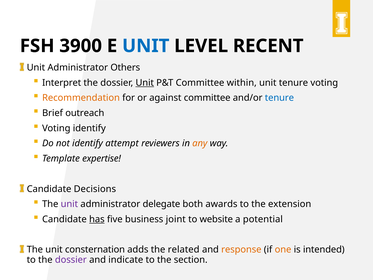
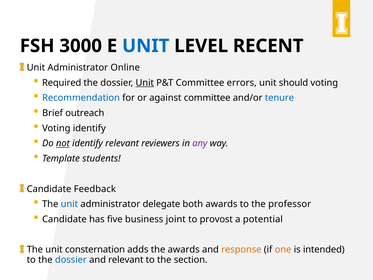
3900: 3900 -> 3000 (81, 46)
Others: Others -> Online (125, 68)
Interpret: Interpret -> Required (62, 83)
within: within -> errors (242, 83)
unit tenure: tenure -> should (294, 83)
Recommendation colour: orange -> blue (81, 98)
not underline: none -> present (63, 143)
identify attempt: attempt -> relevant (122, 143)
any colour: orange -> purple (200, 143)
expertise: expertise -> students (101, 158)
Decisions: Decisions -> Feedback (95, 189)
unit colour: purple -> blue (69, 204)
extension: extension -> professor (290, 204)
has underline: present -> none (97, 219)
website: website -> provost (216, 219)
the related: related -> awards (184, 249)
dossier colour: purple -> blue (71, 260)
and indicate: indicate -> relevant (126, 260)
